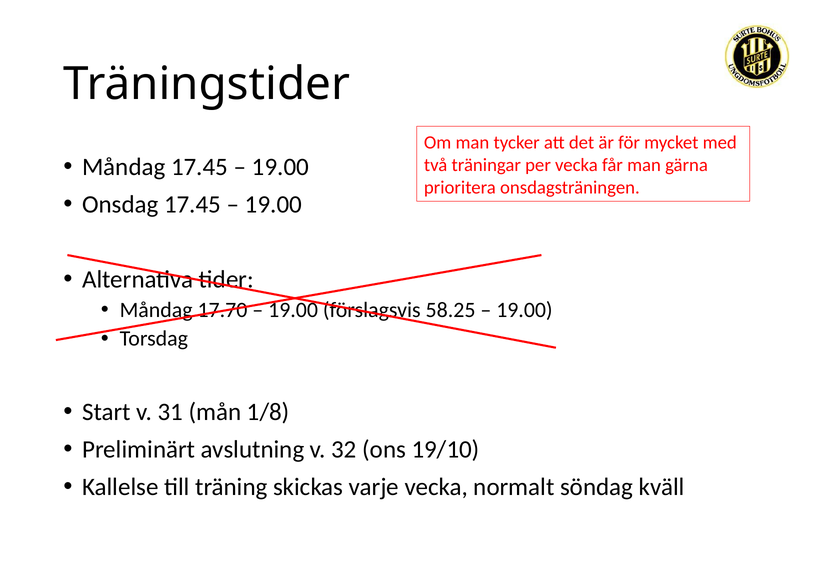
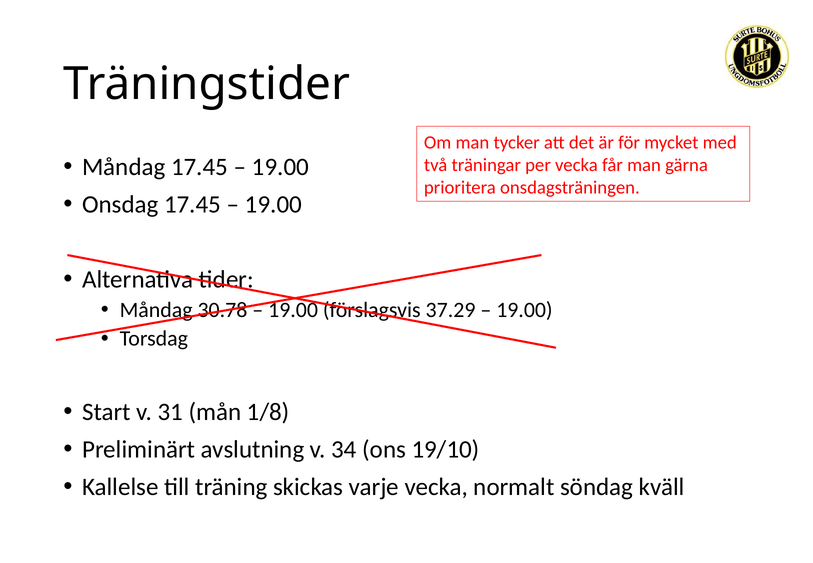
17.70: 17.70 -> 30.78 (222, 310)
58.25: 58.25 -> 37.29 (451, 310)
32: 32 -> 34 (344, 449)
